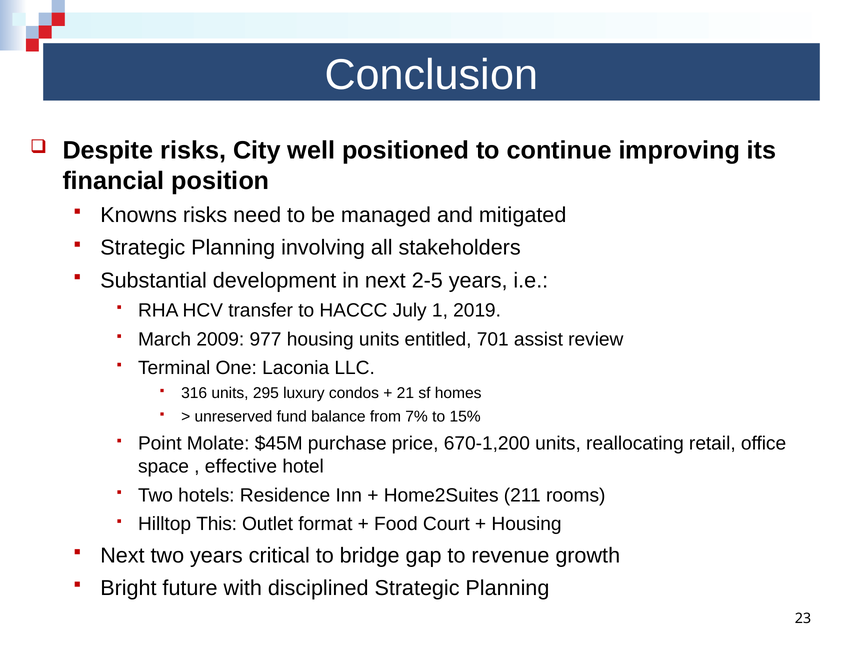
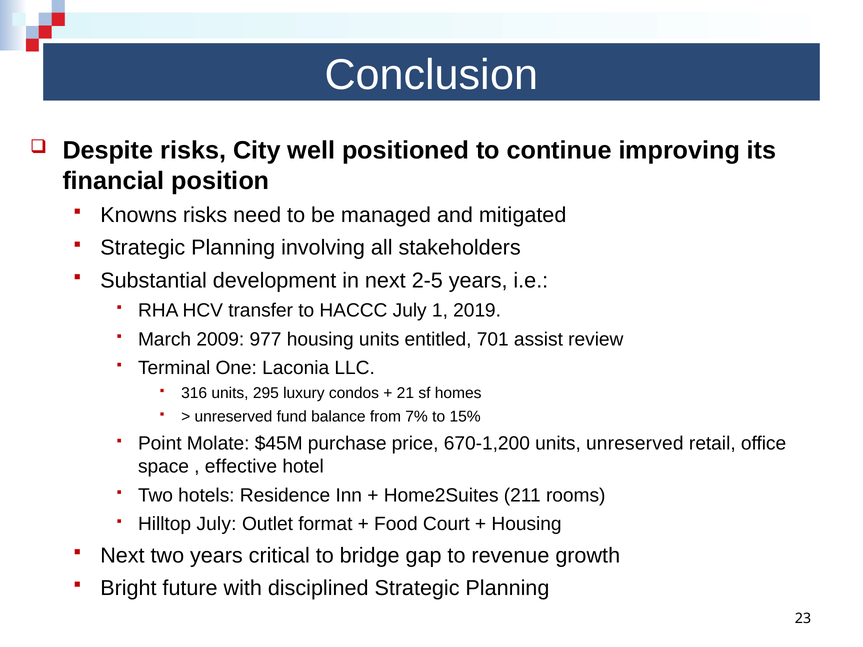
units reallocating: reallocating -> unreserved (635, 444)
Hilltop This: This -> July (216, 524)
